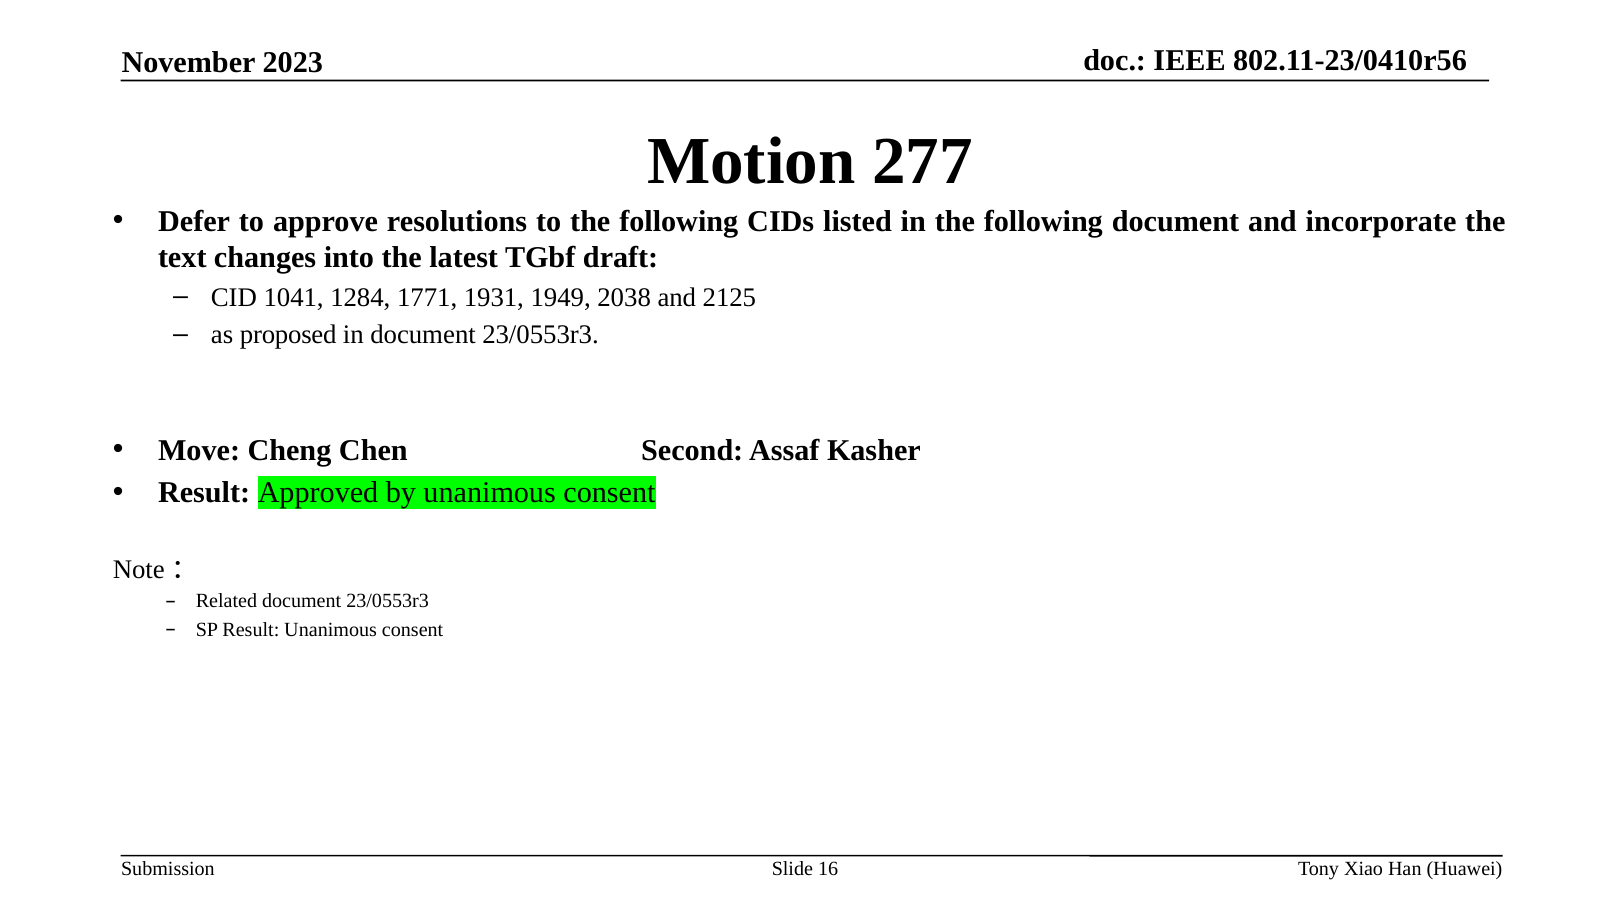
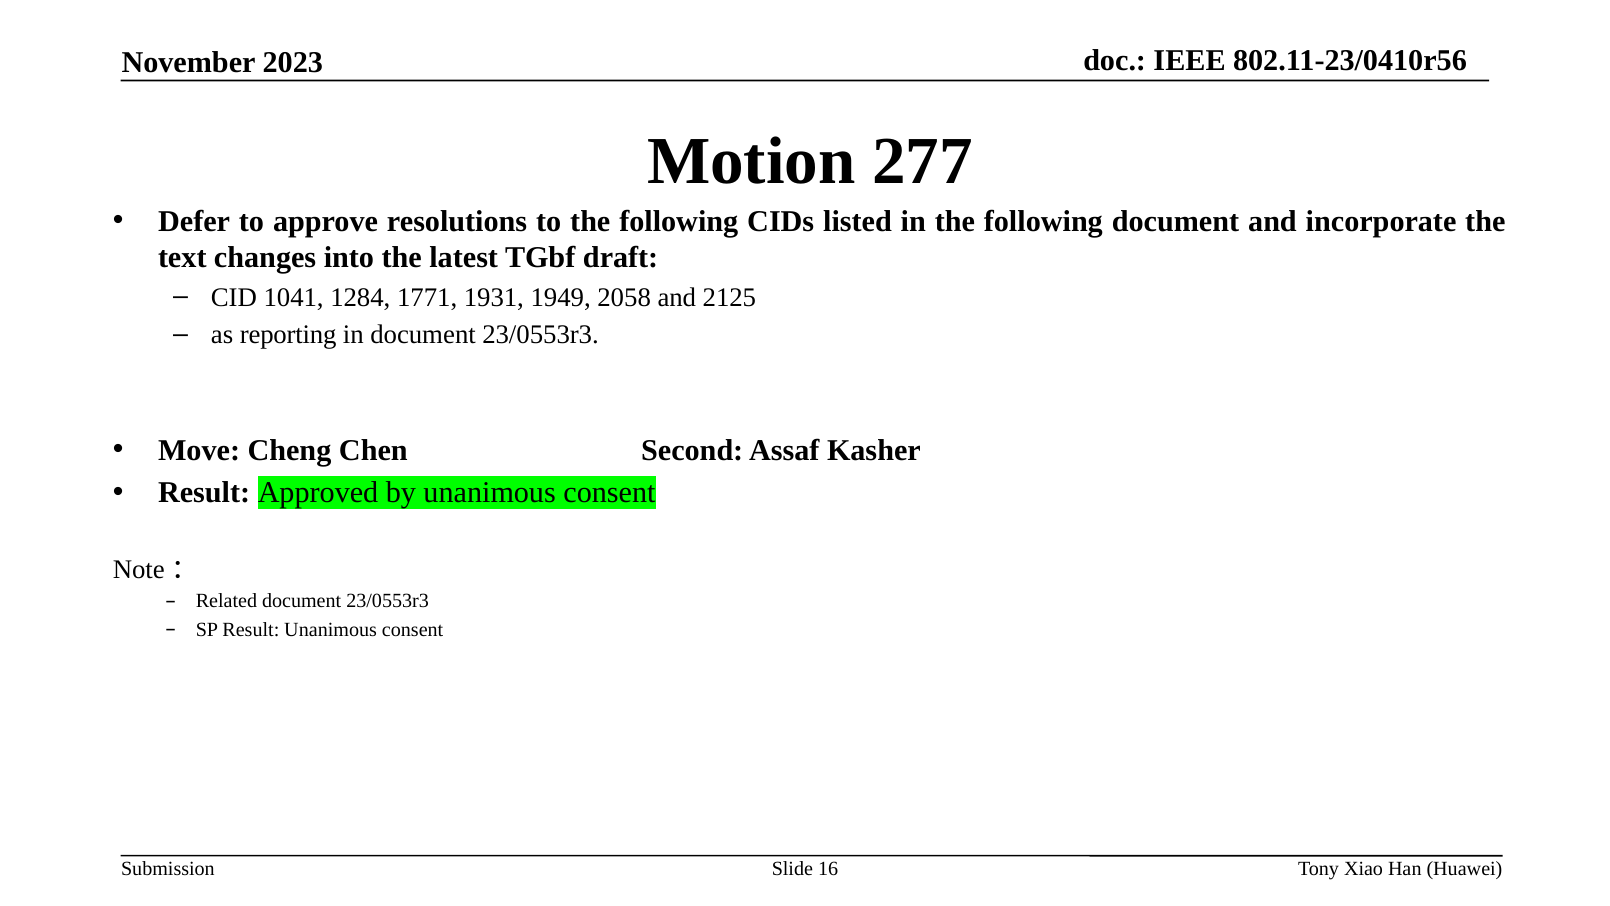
2038: 2038 -> 2058 (624, 297)
proposed: proposed -> reporting (288, 335)
